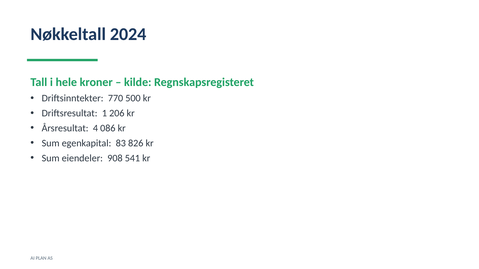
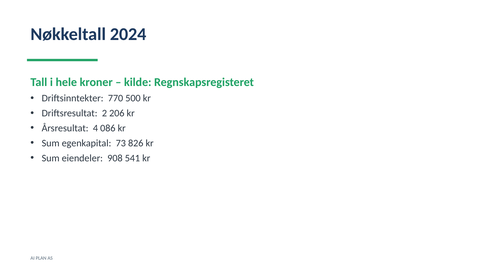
1: 1 -> 2 (104, 113)
83: 83 -> 73 (121, 143)
